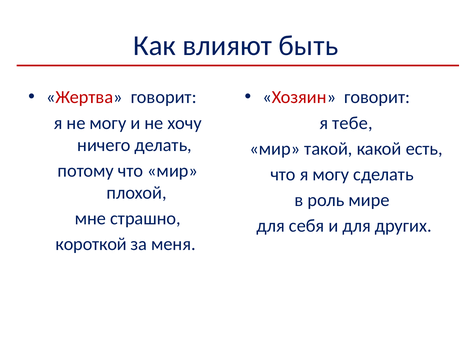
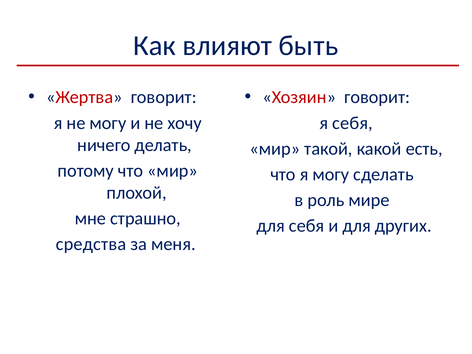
я тебе: тебе -> себя (353, 123)
короткой: короткой -> средства (91, 244)
